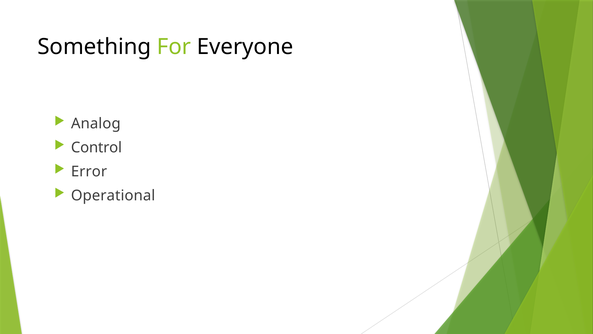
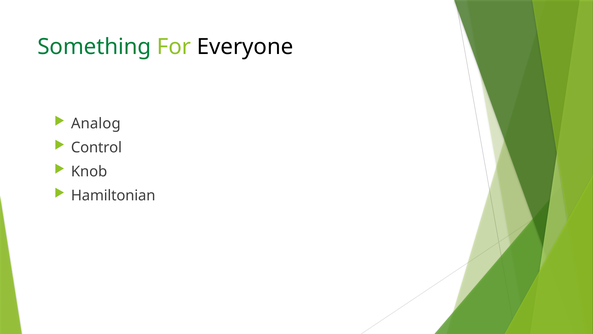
Something colour: black -> green (94, 47)
Error: Error -> Knob (89, 171)
Operational: Operational -> Hamiltonian (113, 195)
